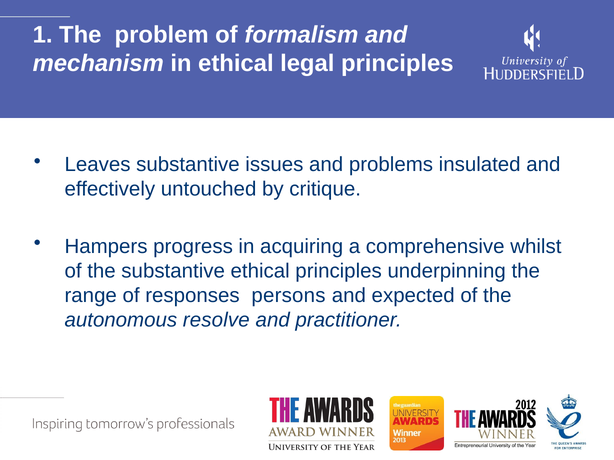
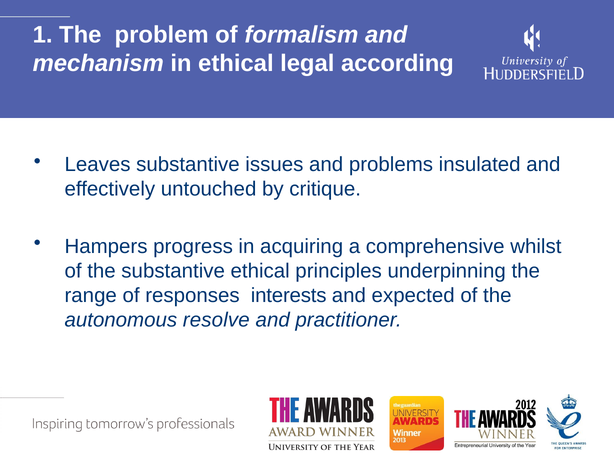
legal principles: principles -> according (397, 64)
persons: persons -> interests (289, 296)
